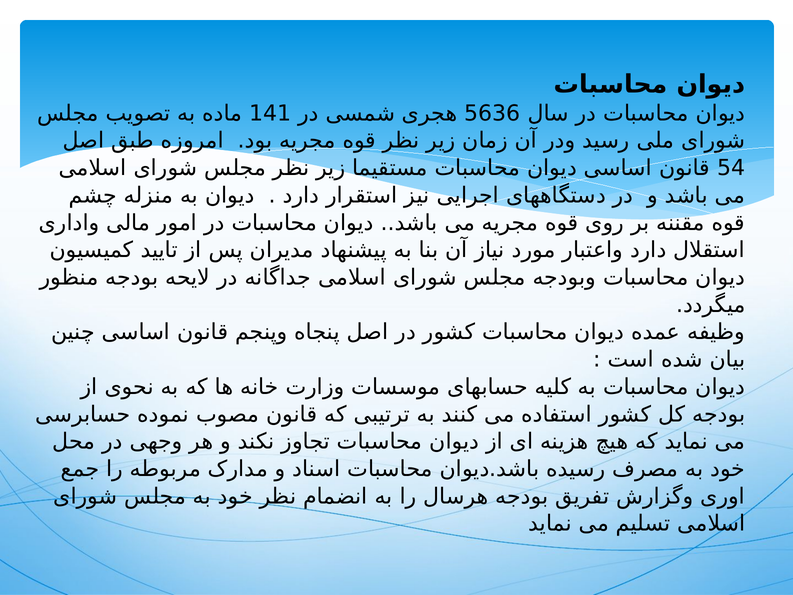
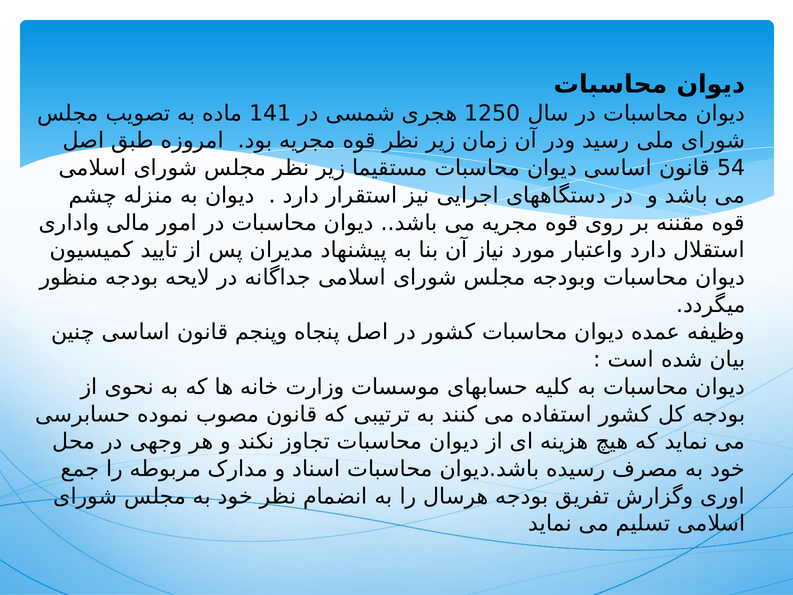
5636: 5636 -> 1250 (492, 113)
